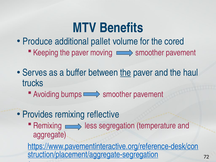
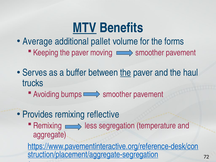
MTV underline: none -> present (85, 28)
Produce: Produce -> Average (38, 41)
cored: cored -> forms (174, 41)
